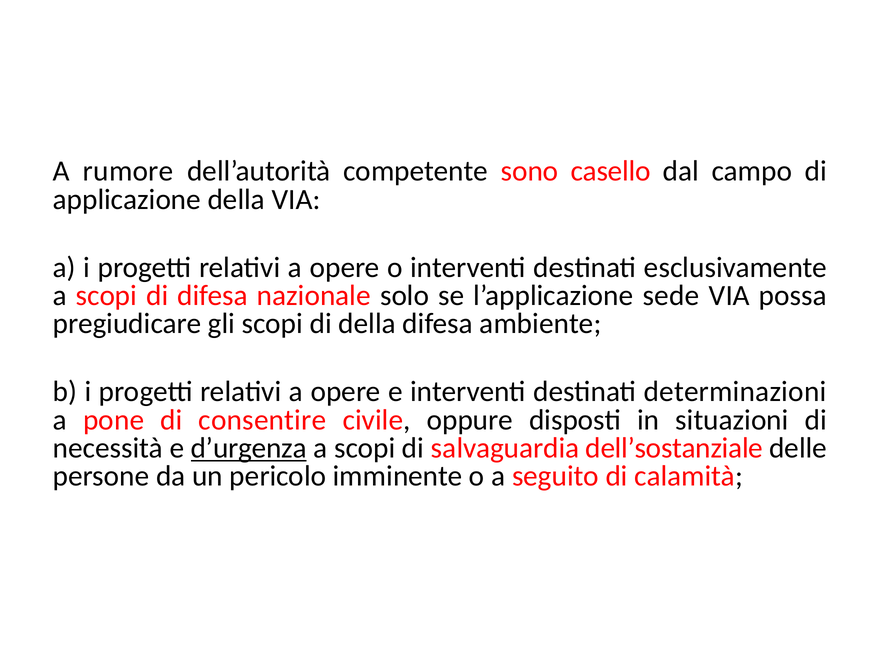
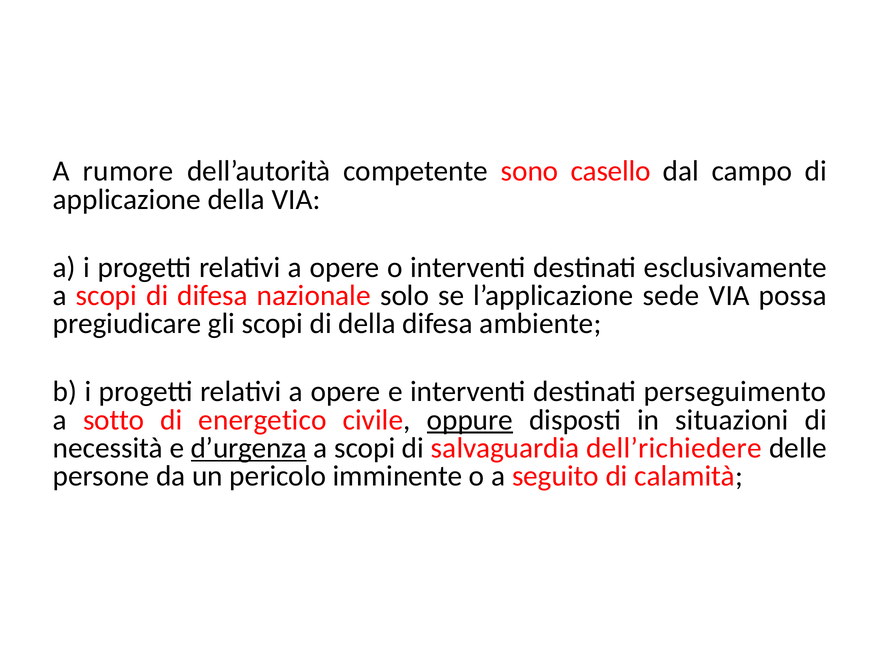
determinazioni: determinazioni -> perseguimento (735, 392)
pone: pone -> sotto (114, 420)
consentire: consentire -> energetico (263, 420)
oppure underline: none -> present (470, 420)
dell’sostanziale: dell’sostanziale -> dell’richiedere (674, 448)
